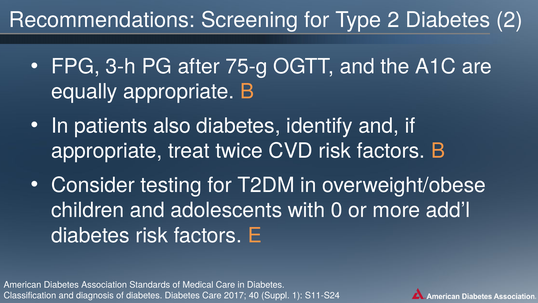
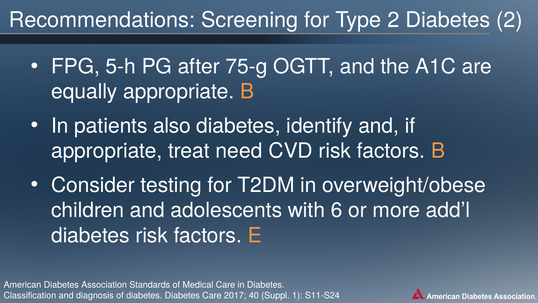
3-h: 3-h -> 5-h (121, 66)
twice: twice -> need (239, 151)
0: 0 -> 6 (337, 210)
